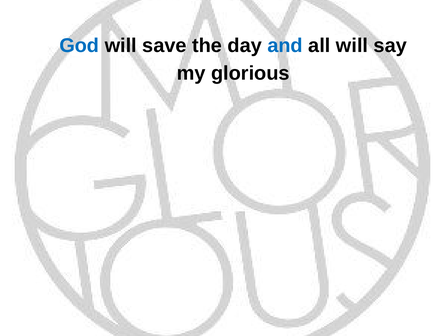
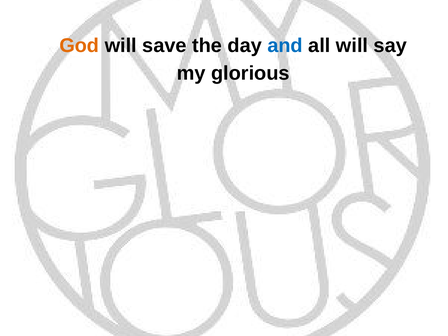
God colour: blue -> orange (79, 45)
